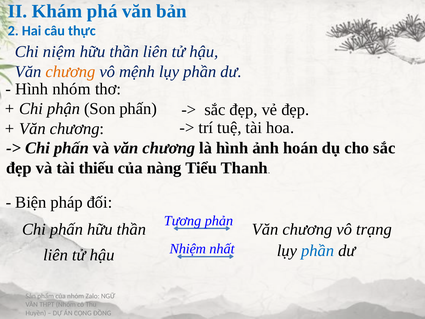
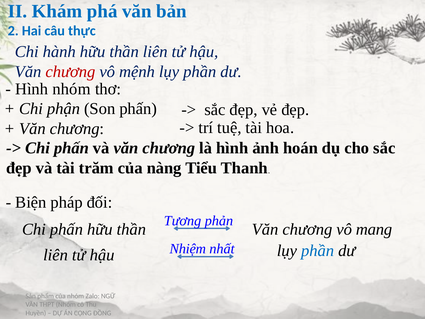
niệm: niệm -> hành (59, 52)
chương colour: orange -> red (70, 72)
thiếu: thiếu -> trăm (96, 168)
trạng: trạng -> mang (374, 229)
